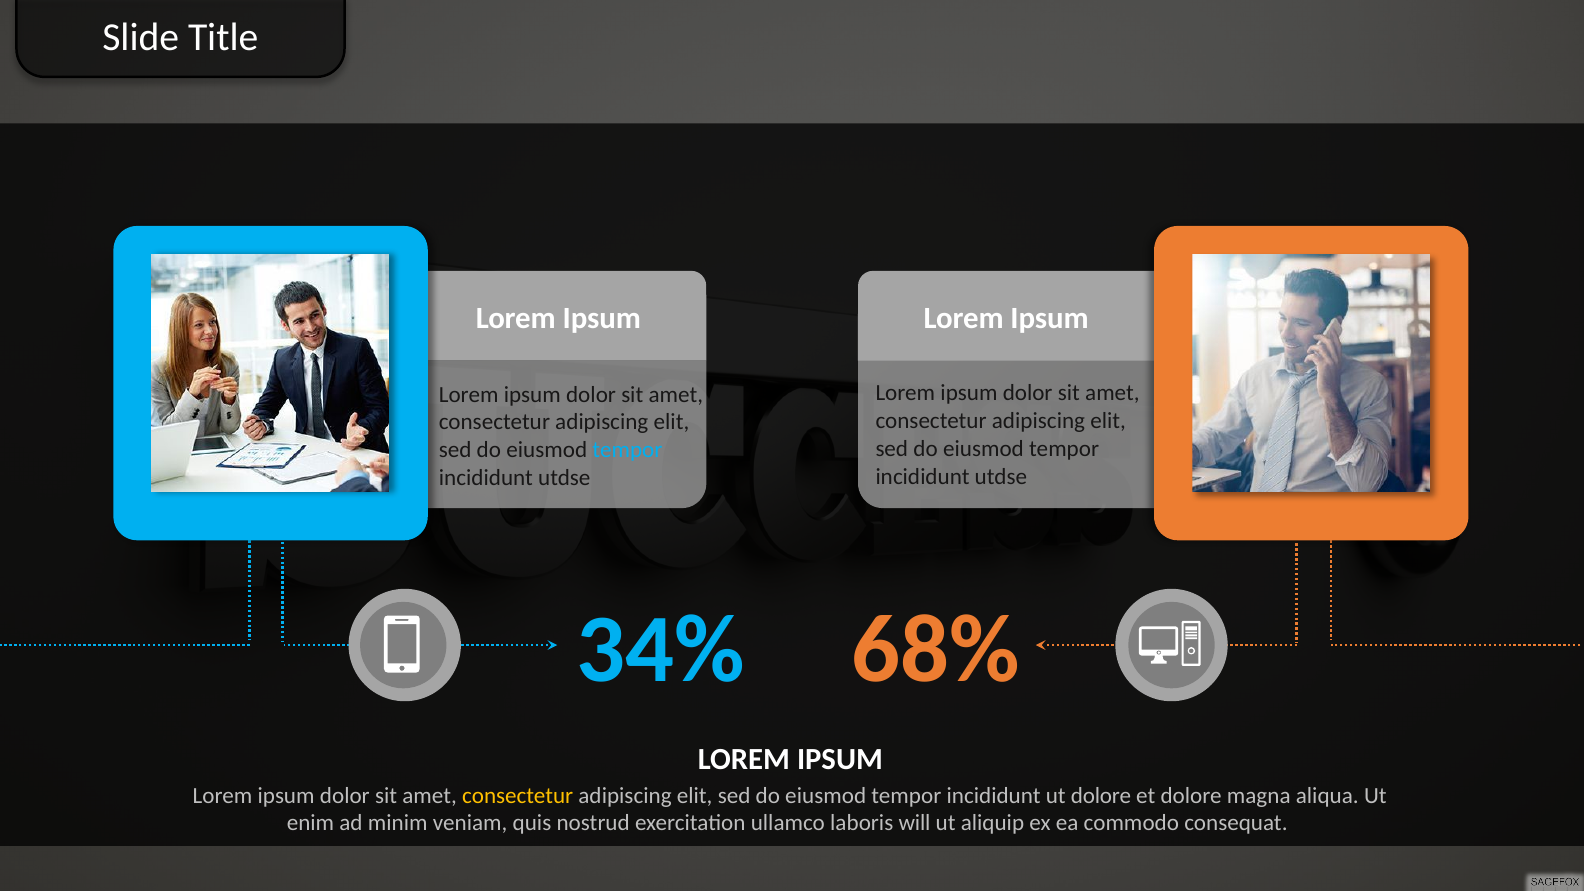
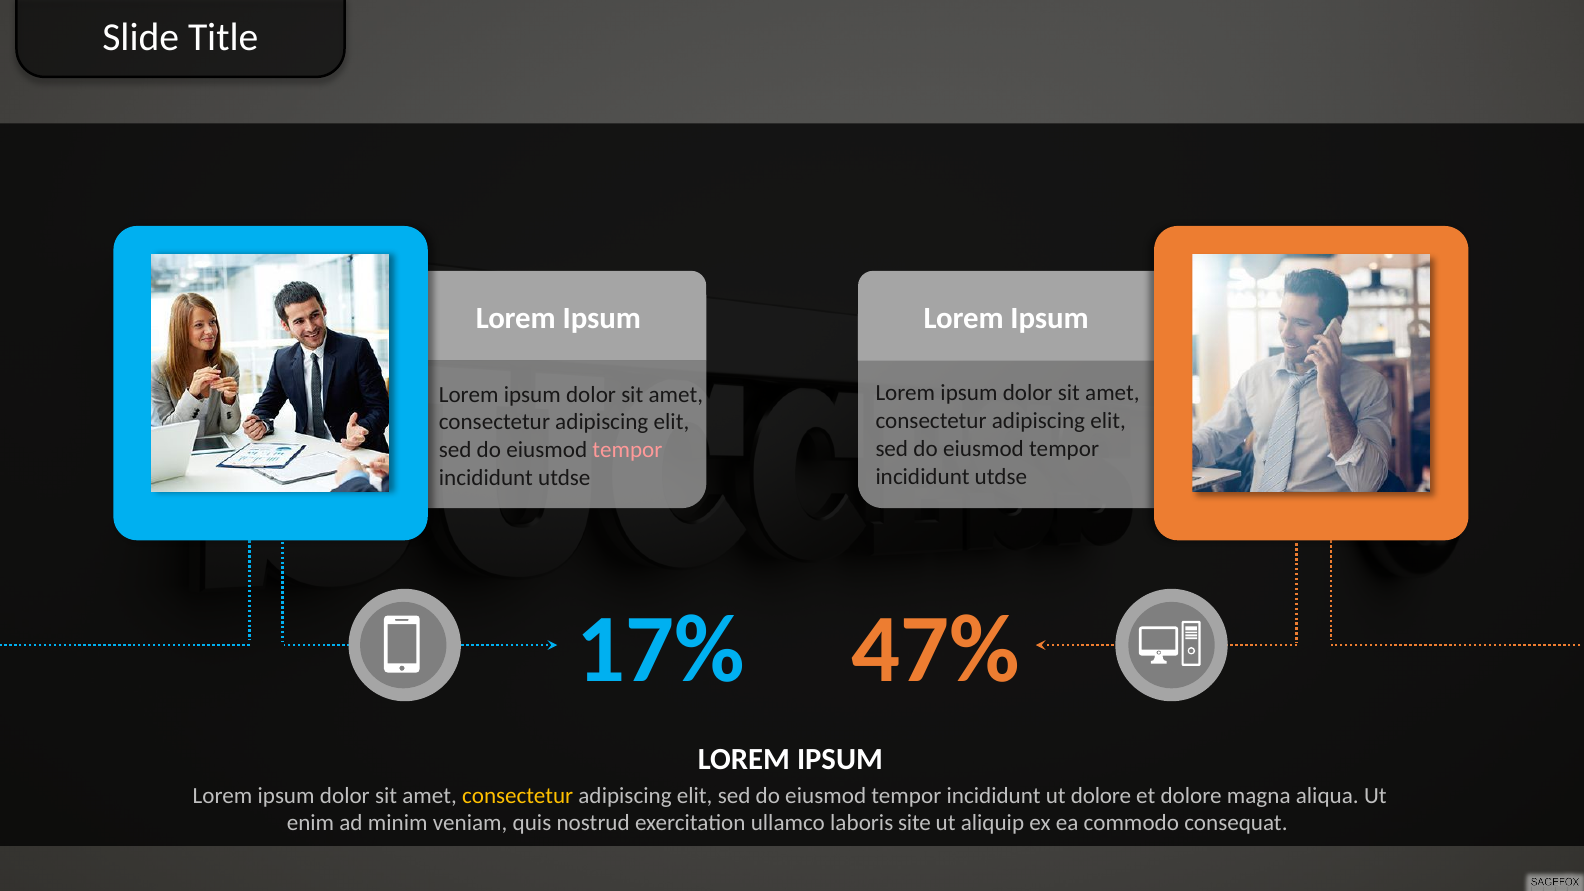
tempor colour: light blue -> pink (627, 450)
34%: 34% -> 17% (661, 650)
68%: 68% -> 47% (935, 650)
will: will -> site (915, 823)
